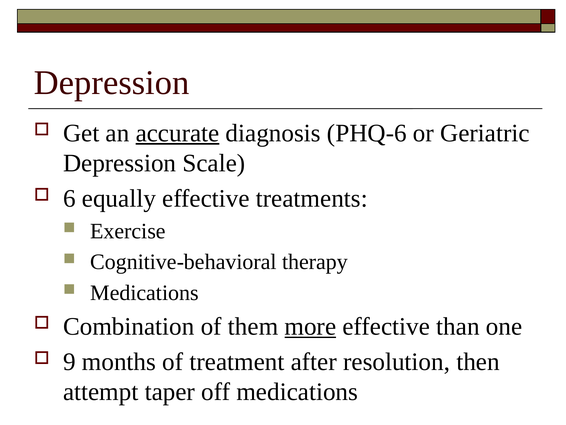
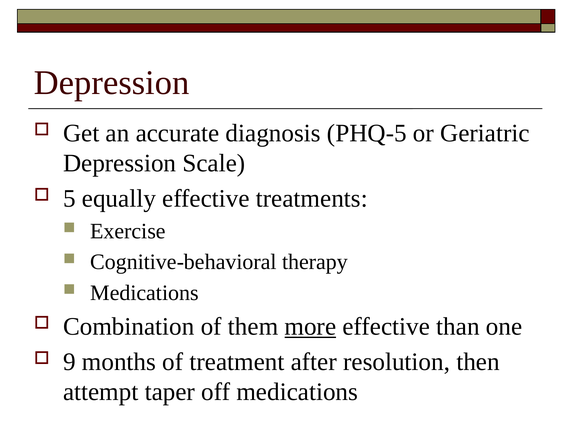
accurate underline: present -> none (178, 133)
PHQ-6: PHQ-6 -> PHQ-5 (367, 133)
6: 6 -> 5 (69, 198)
